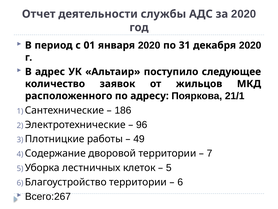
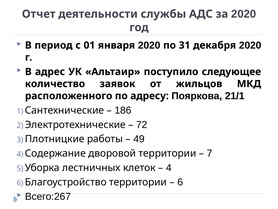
96: 96 -> 72 (142, 124)
5: 5 -> 4 (169, 167)
